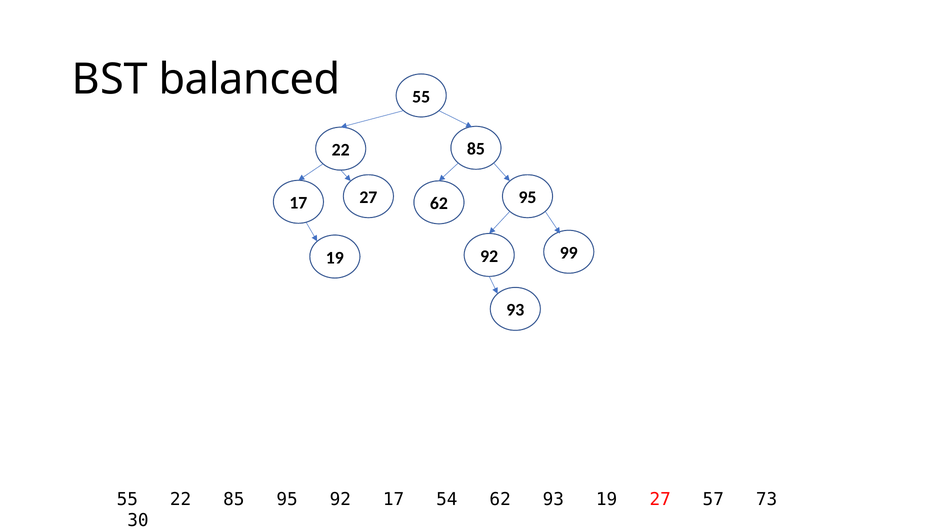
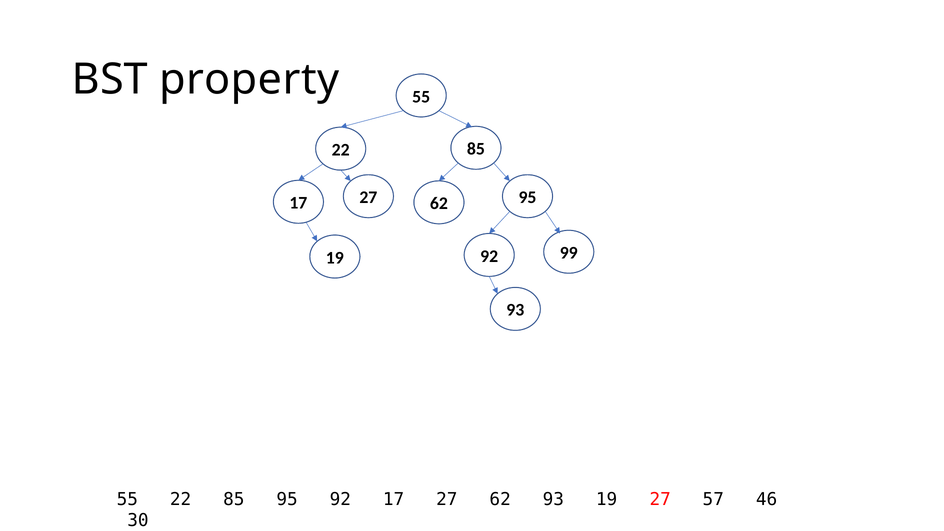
balanced: balanced -> property (249, 79)
17 54: 54 -> 27 (447, 499)
73: 73 -> 46 (767, 499)
